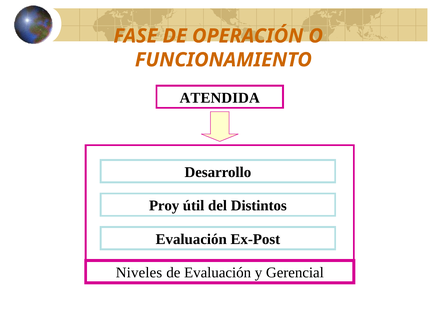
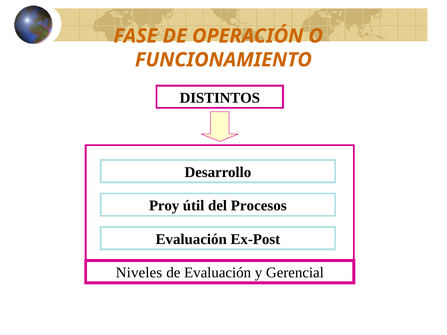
ATENDIDA: ATENDIDA -> DISTINTOS (220, 98)
Distintos: Distintos -> Procesos (259, 206)
